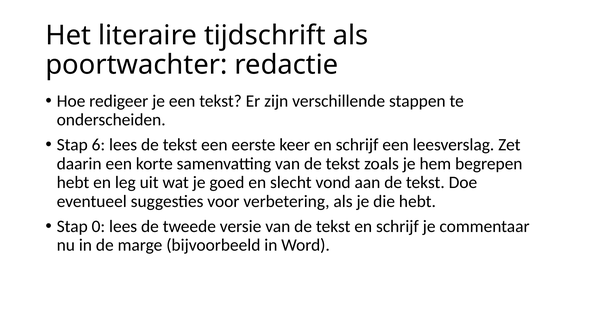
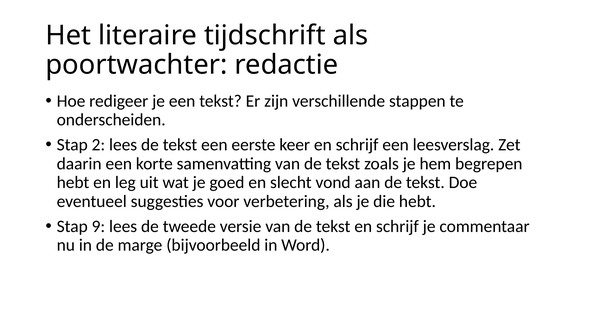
6: 6 -> 2 (98, 145)
0: 0 -> 9 (98, 226)
